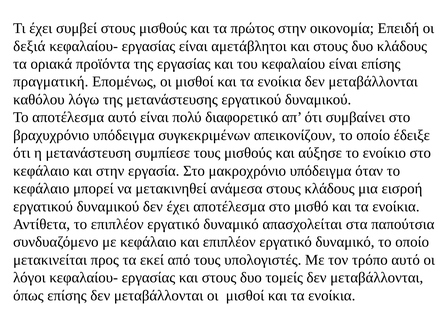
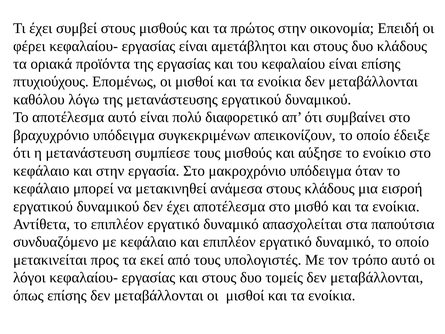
δεξιά: δεξιά -> φέρει (29, 46)
πραγματική: πραγματική -> πτυχιούχους (51, 82)
